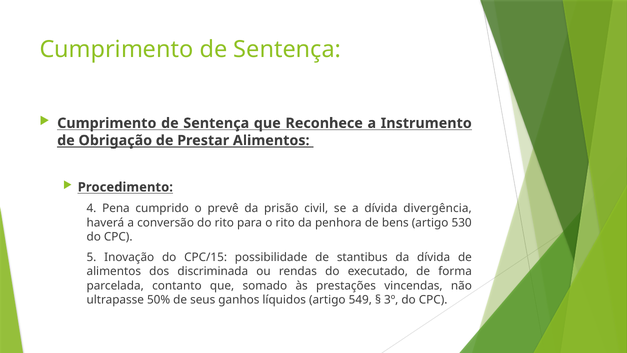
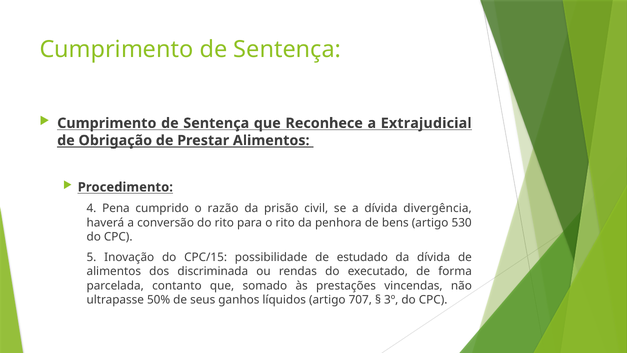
Instrumento: Instrumento -> Extrajudicial (426, 123)
prevê: prevê -> razão (223, 208)
stantibus: stantibus -> estudado (362, 257)
549: 549 -> 707 (360, 300)
